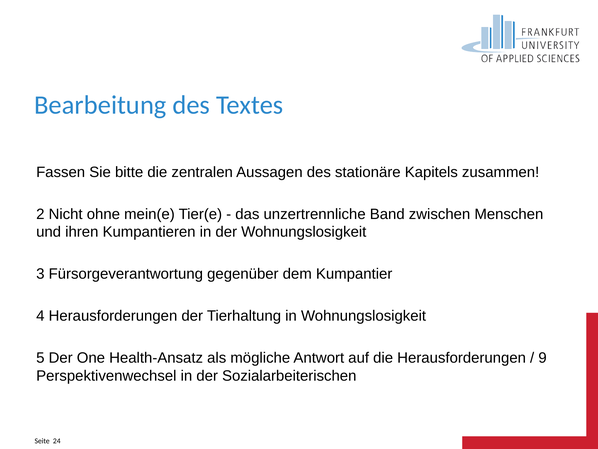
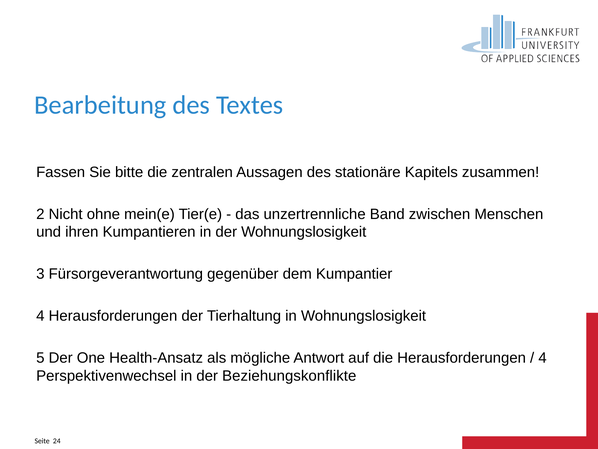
9: 9 -> 4 (543, 357)
Sozialarbeiterischen: Sozialarbeiterischen -> Beziehungskonflikte (289, 375)
